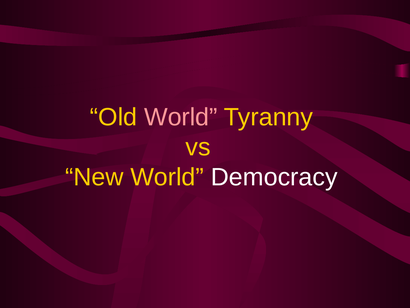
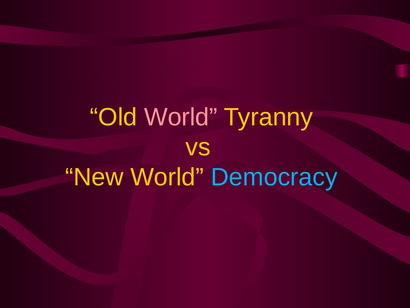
Democracy colour: white -> light blue (274, 177)
